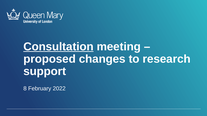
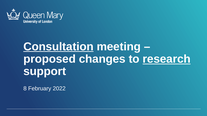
research underline: none -> present (167, 59)
